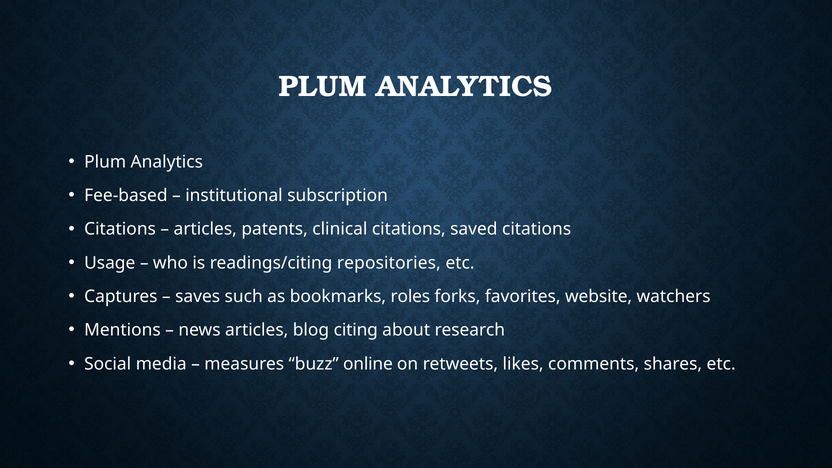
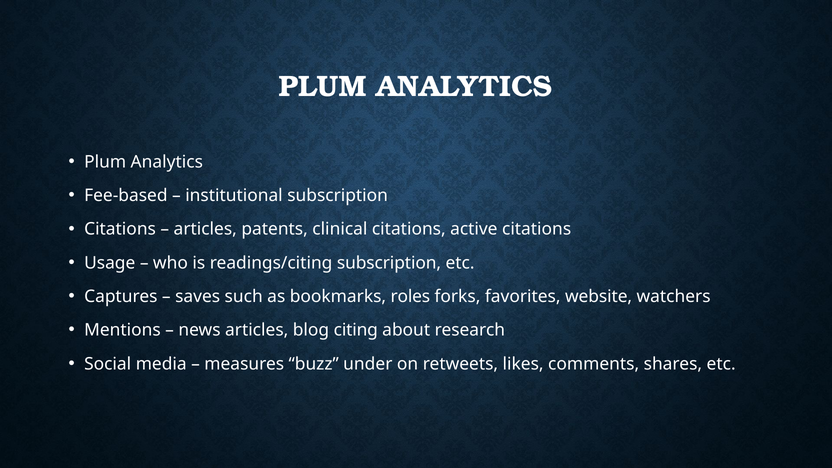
saved: saved -> active (474, 229)
readings/citing repositories: repositories -> subscription (389, 263)
online: online -> under (368, 364)
